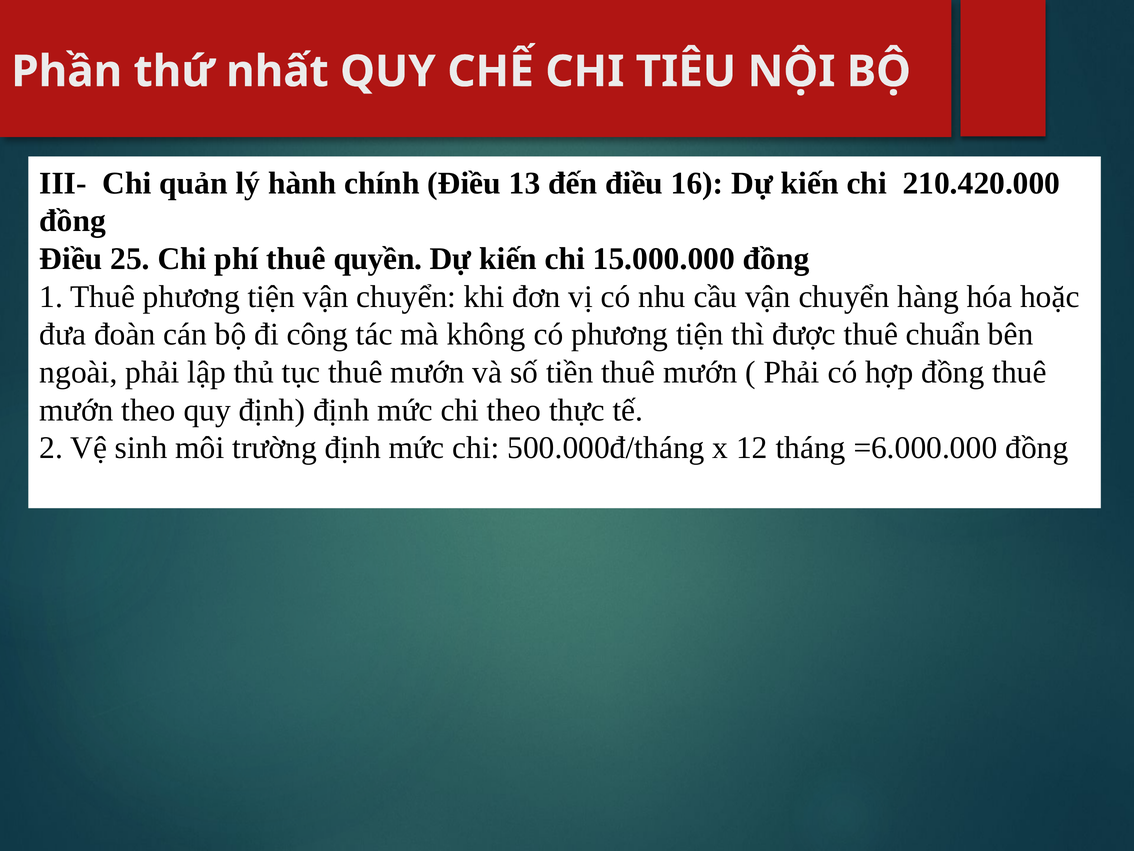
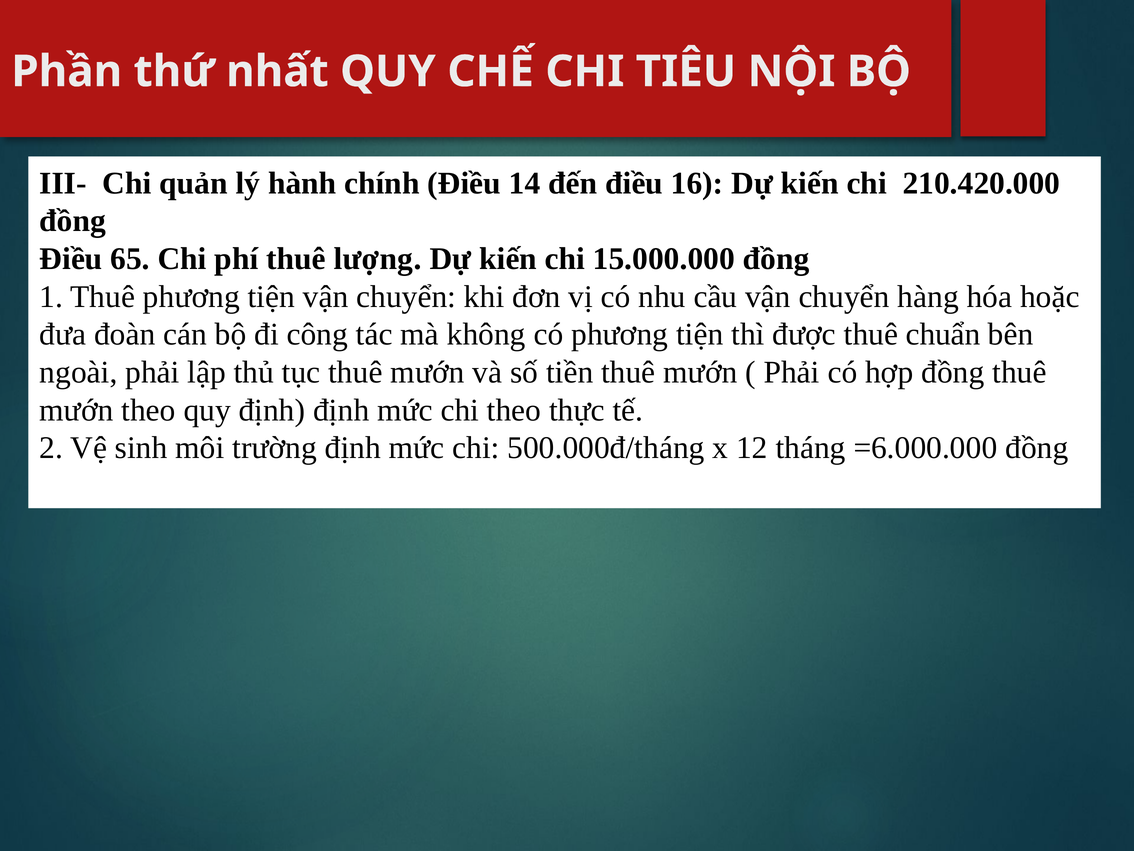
13: 13 -> 14 (525, 183)
25: 25 -> 65 (130, 259)
quyền: quyền -> lượng (378, 259)
